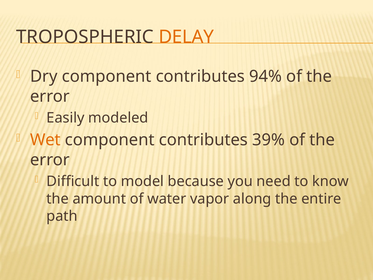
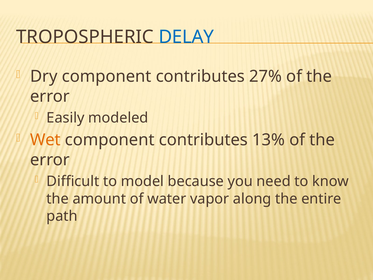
DELAY colour: orange -> blue (186, 37)
94%: 94% -> 27% (266, 76)
39%: 39% -> 13% (269, 140)
